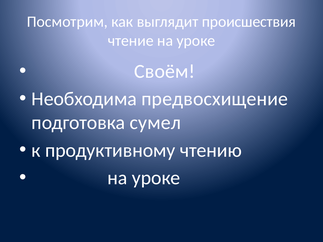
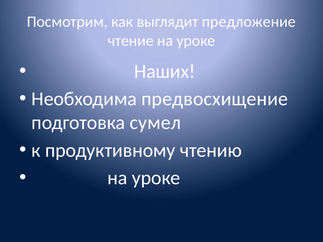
происшествия: происшествия -> предложение (249, 22)
Своём: Своём -> Наших (165, 71)
